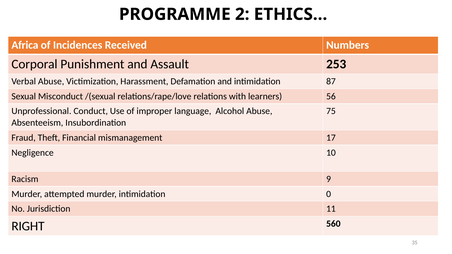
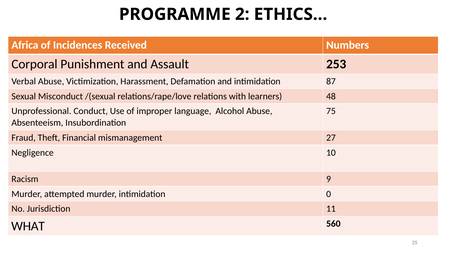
56: 56 -> 48 (331, 96)
17: 17 -> 27 (331, 138)
RIGHT: RIGHT -> WHAT (28, 226)
